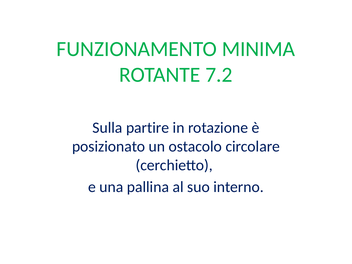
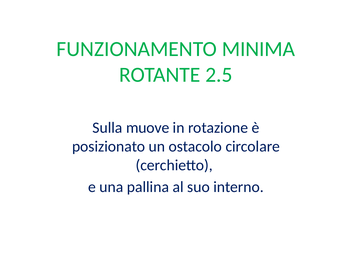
7.2: 7.2 -> 2.5 (219, 75)
partire: partire -> muove (148, 128)
